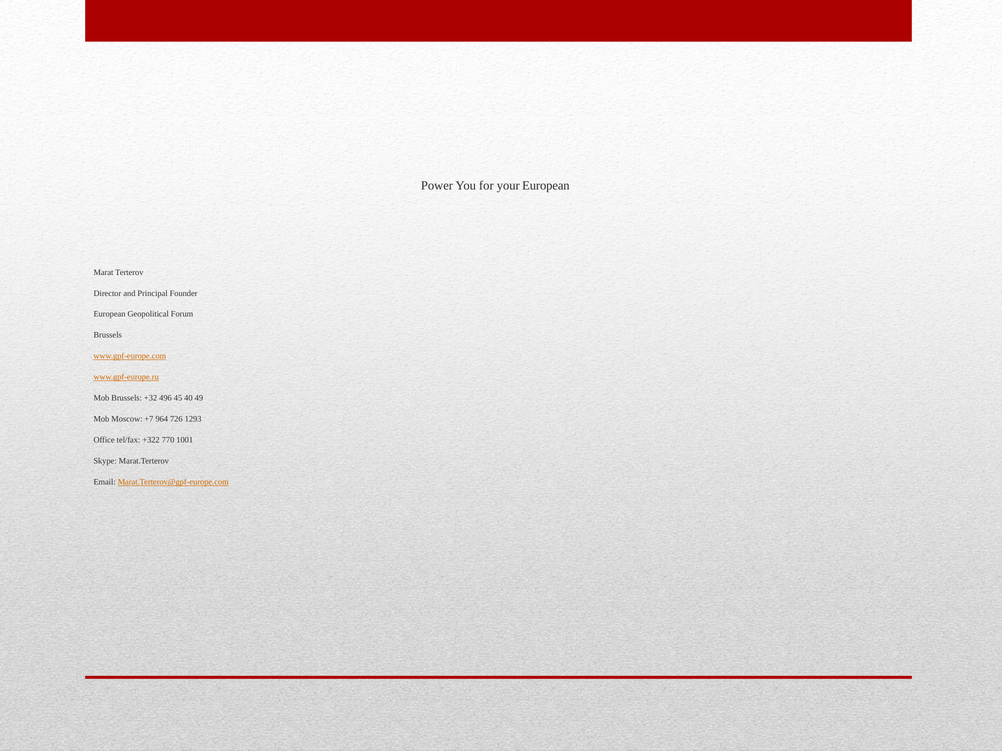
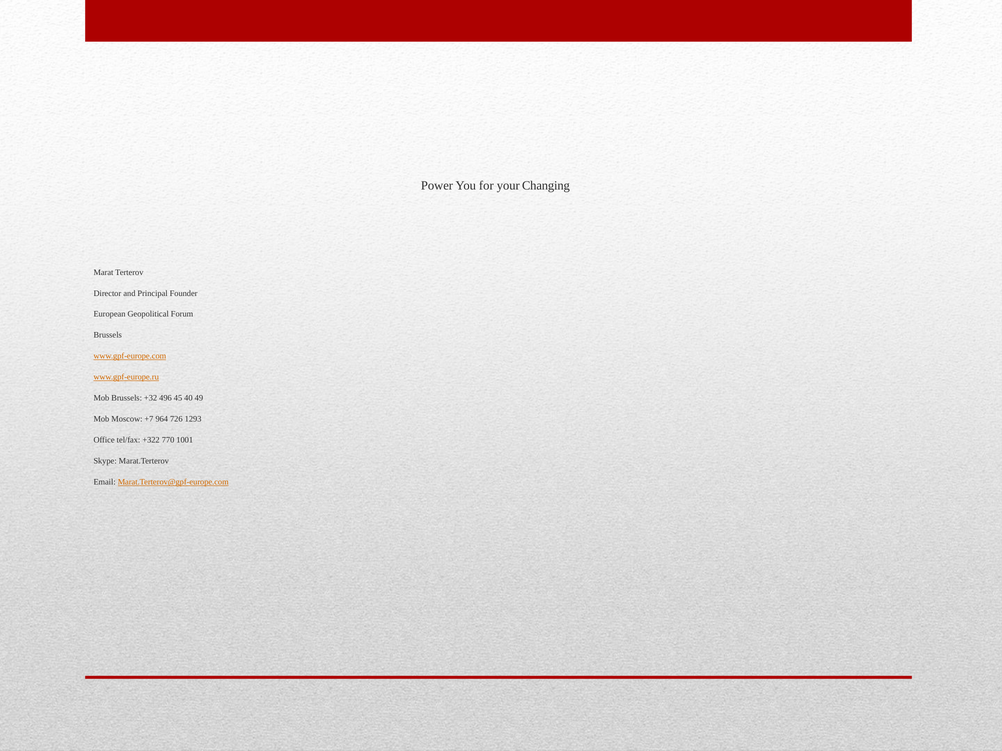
your European: European -> Changing (546, 186)
